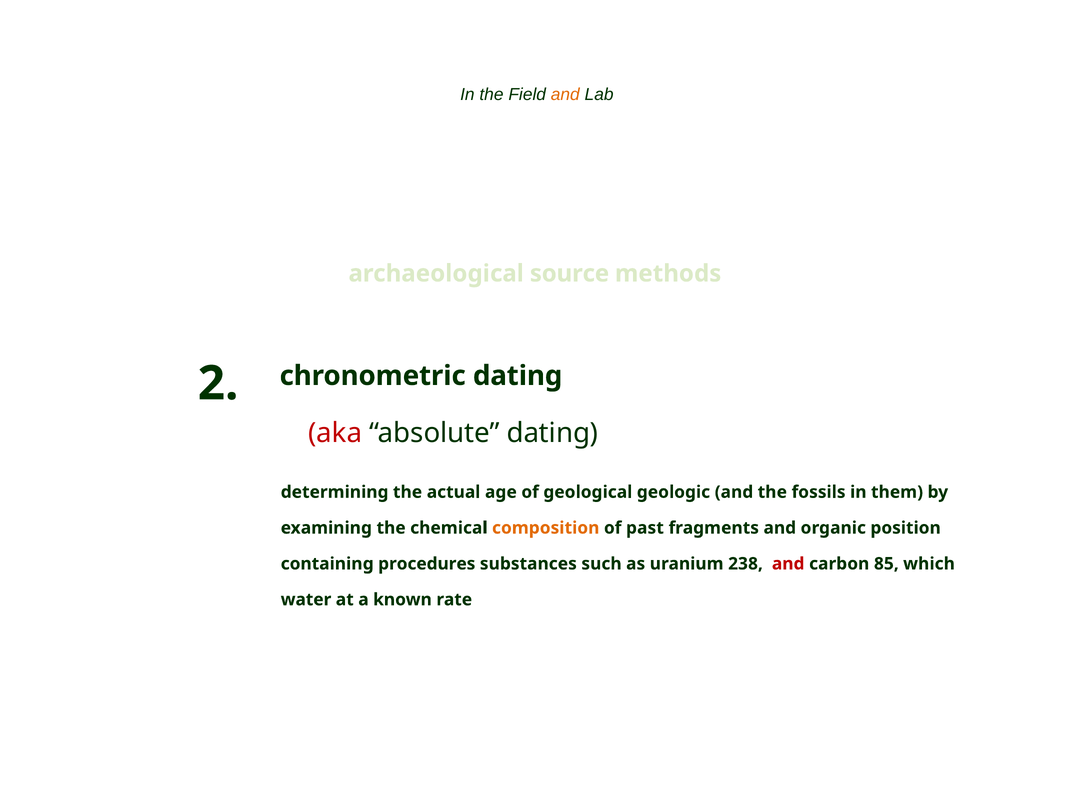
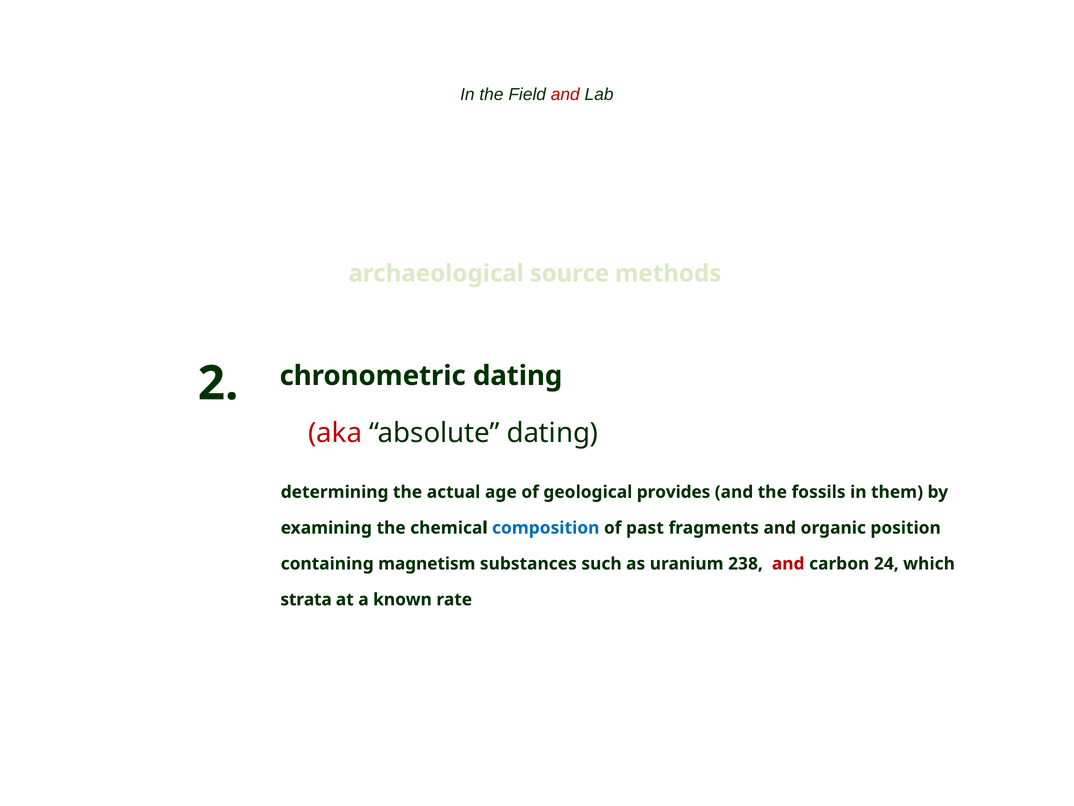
and colour: orange -> red (565, 94)
geologic: geologic -> provides (674, 492)
composition colour: orange -> blue (546, 528)
procedures: procedures -> magnetism (427, 563)
85: 85 -> 24 (886, 563)
water: water -> strata (306, 599)
